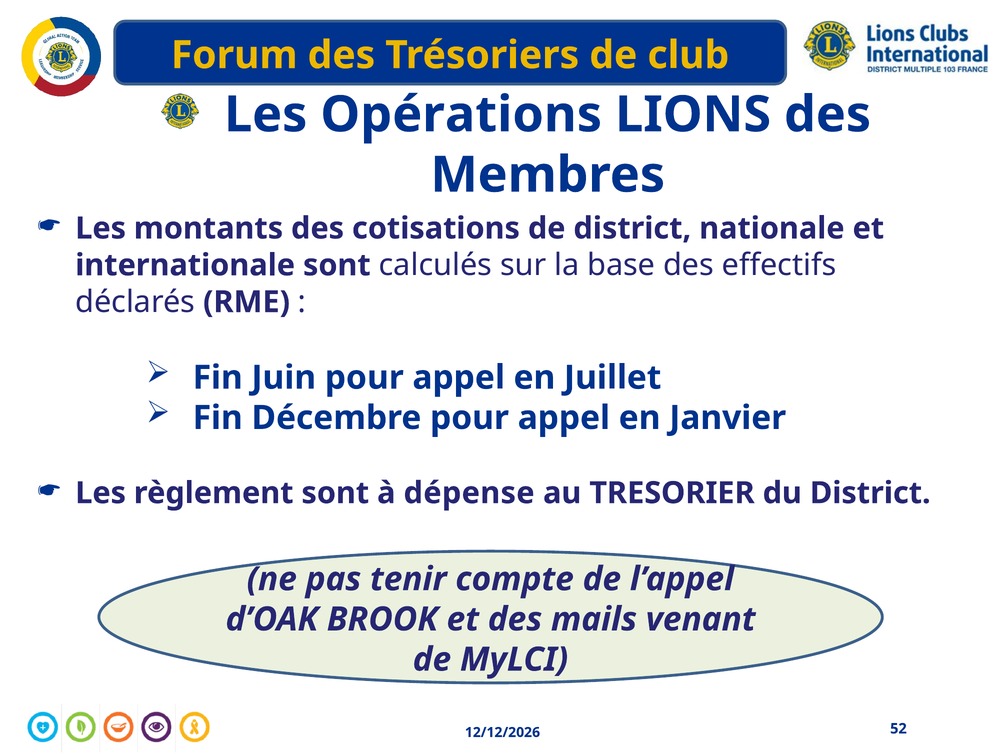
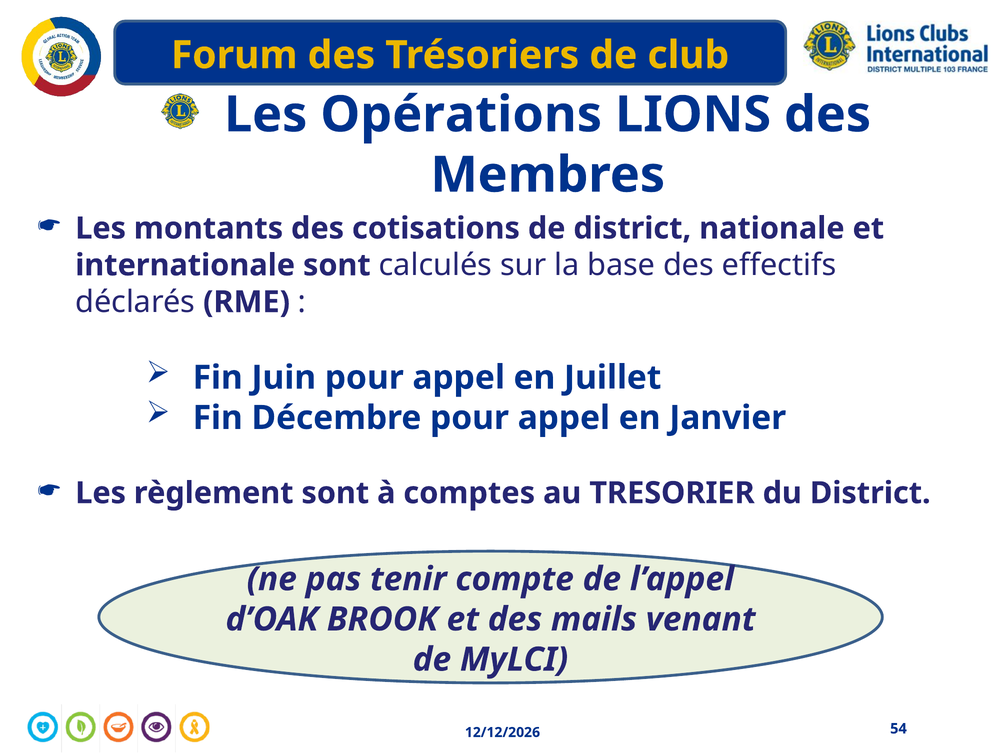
dépense: dépense -> comptes (469, 493)
52: 52 -> 54 (898, 728)
